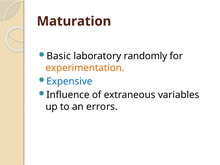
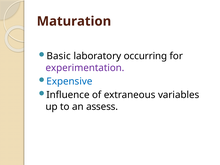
randomly: randomly -> occurring (145, 56)
experimentation colour: orange -> purple (85, 68)
errors: errors -> assess (102, 107)
